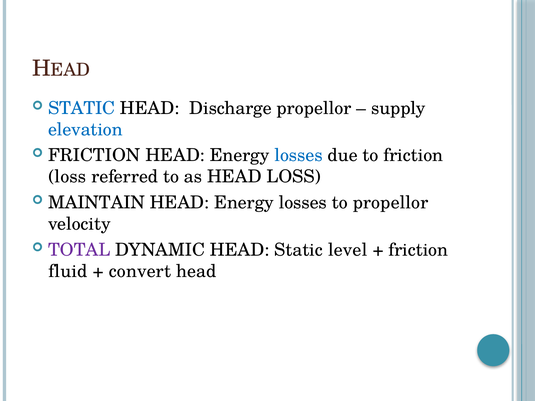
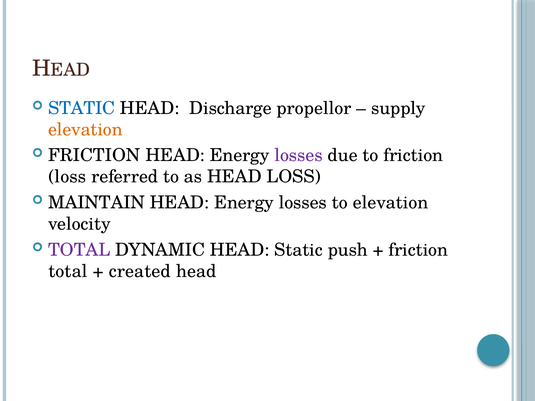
elevation colour: blue -> orange (85, 130)
losses colour: blue -> purple (298, 155)
to propellor: propellor -> elevation (391, 203)
level: level -> push (348, 250)
fluid: fluid -> total (68, 271)
convert: convert -> created (140, 271)
